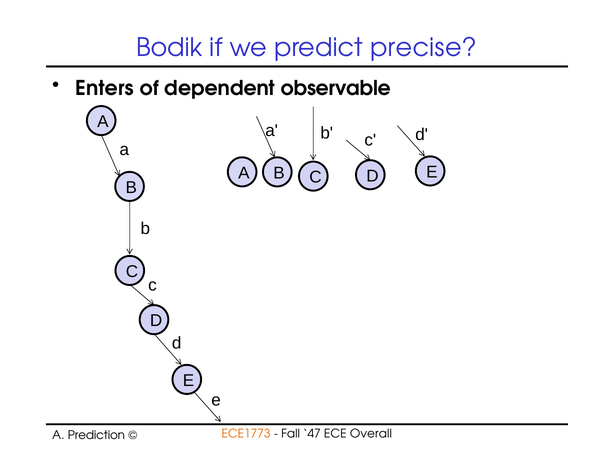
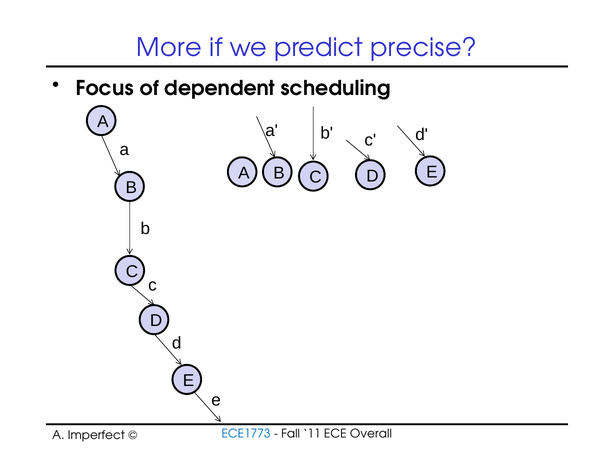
Bodik: Bodik -> More (169, 48)
Enters: Enters -> Focus (105, 88)
observable: observable -> scheduling (336, 88)
Prediction: Prediction -> Imperfect (96, 436)
ECE1773 colour: orange -> blue (246, 434)
47: 47 -> 11 (312, 434)
